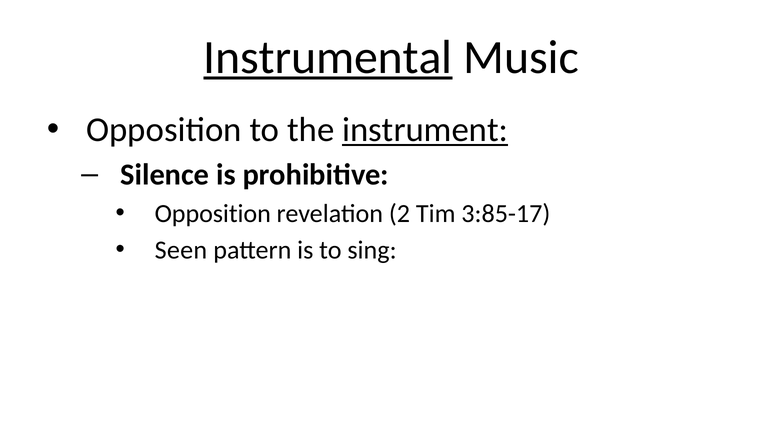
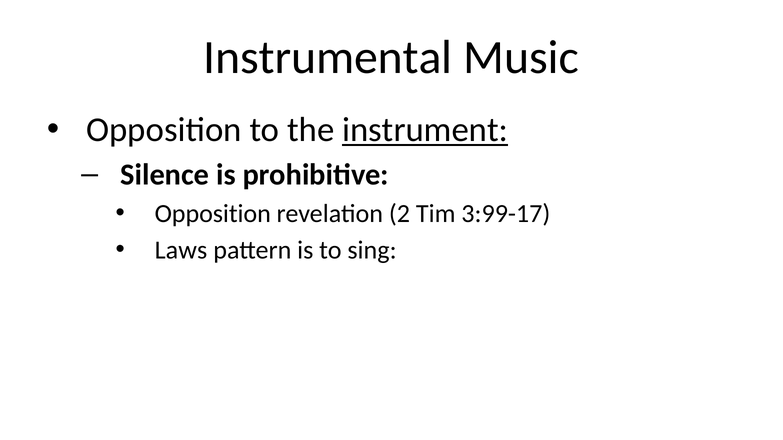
Instrumental underline: present -> none (328, 58)
3:85-17: 3:85-17 -> 3:99-17 (506, 214)
Seen: Seen -> Laws (181, 250)
